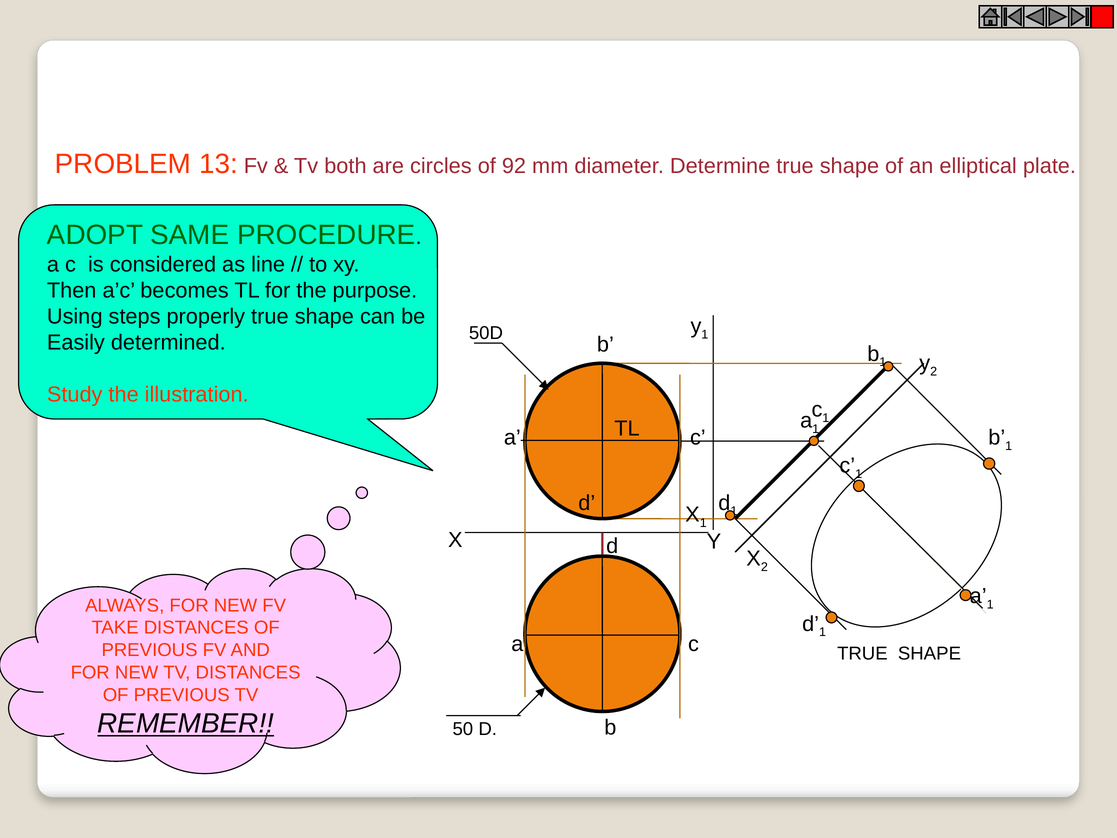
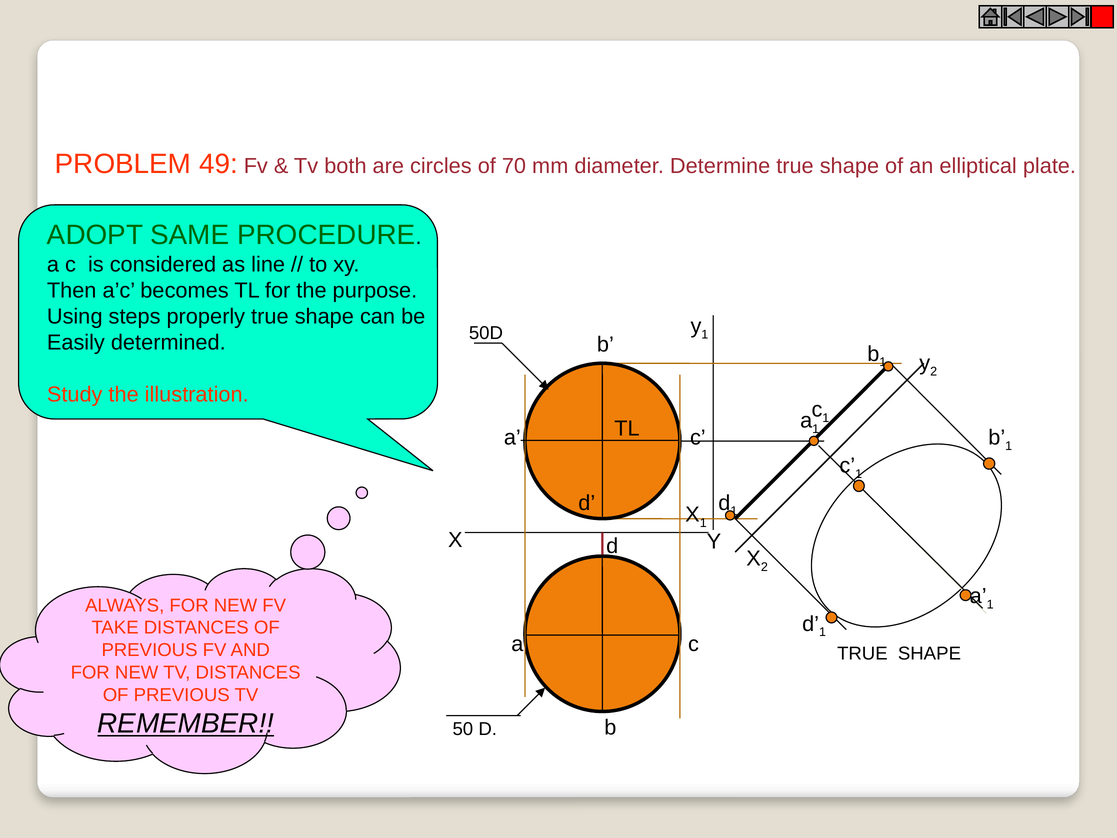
13: 13 -> 49 (218, 164)
92: 92 -> 70 (514, 166)
